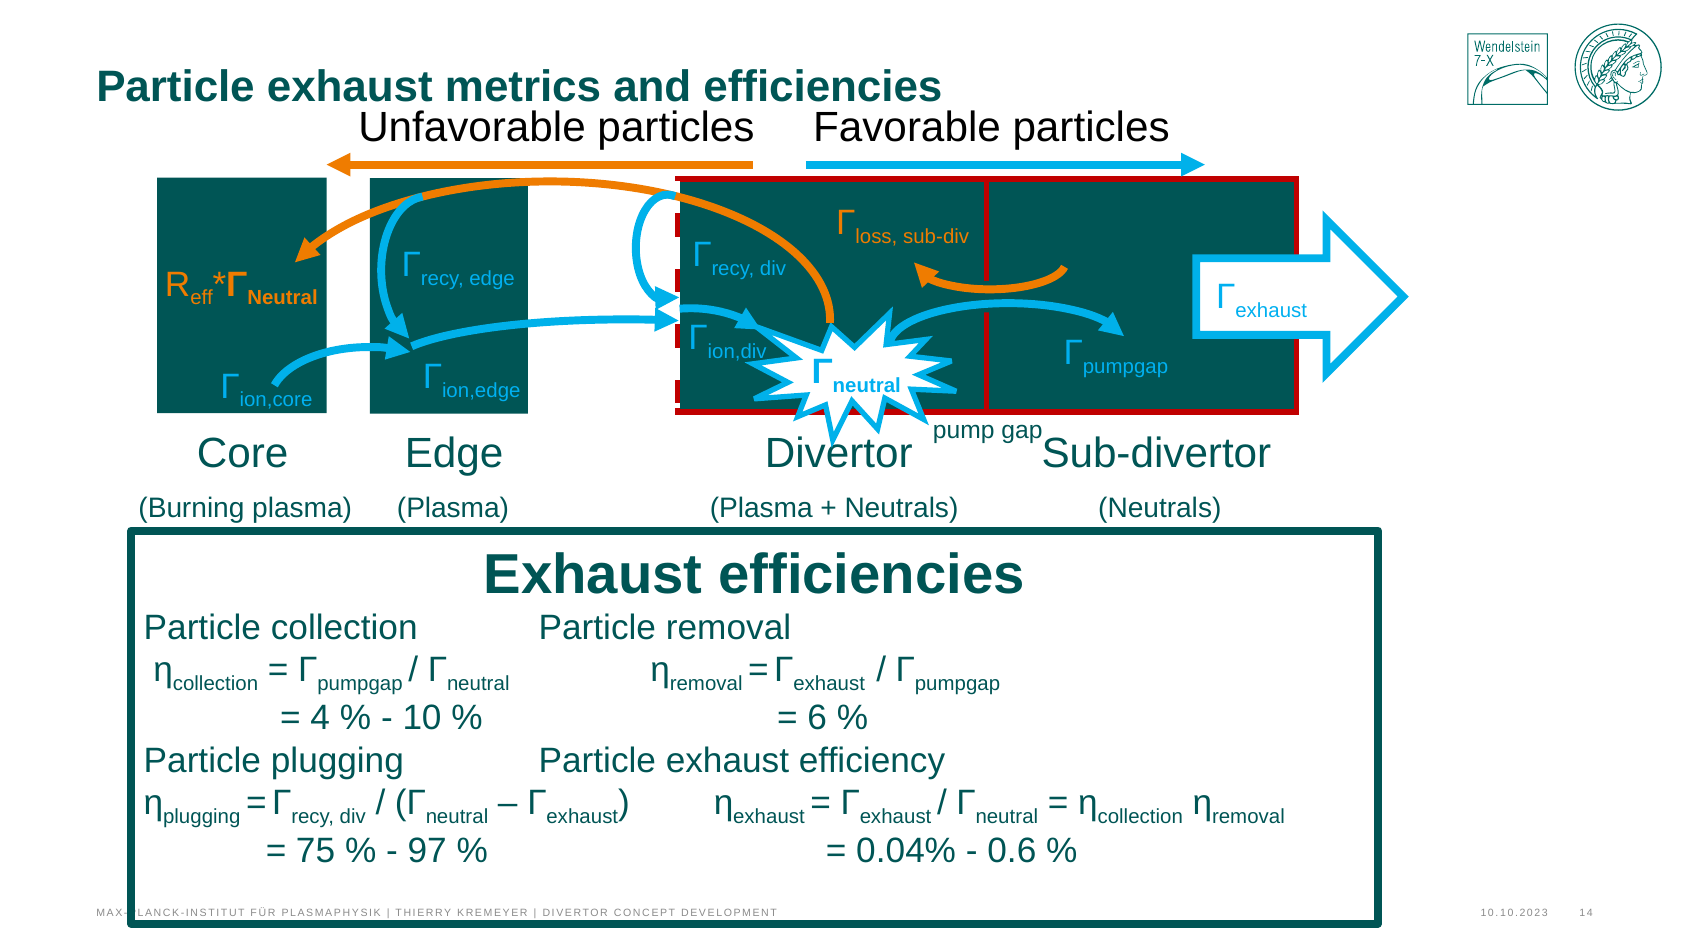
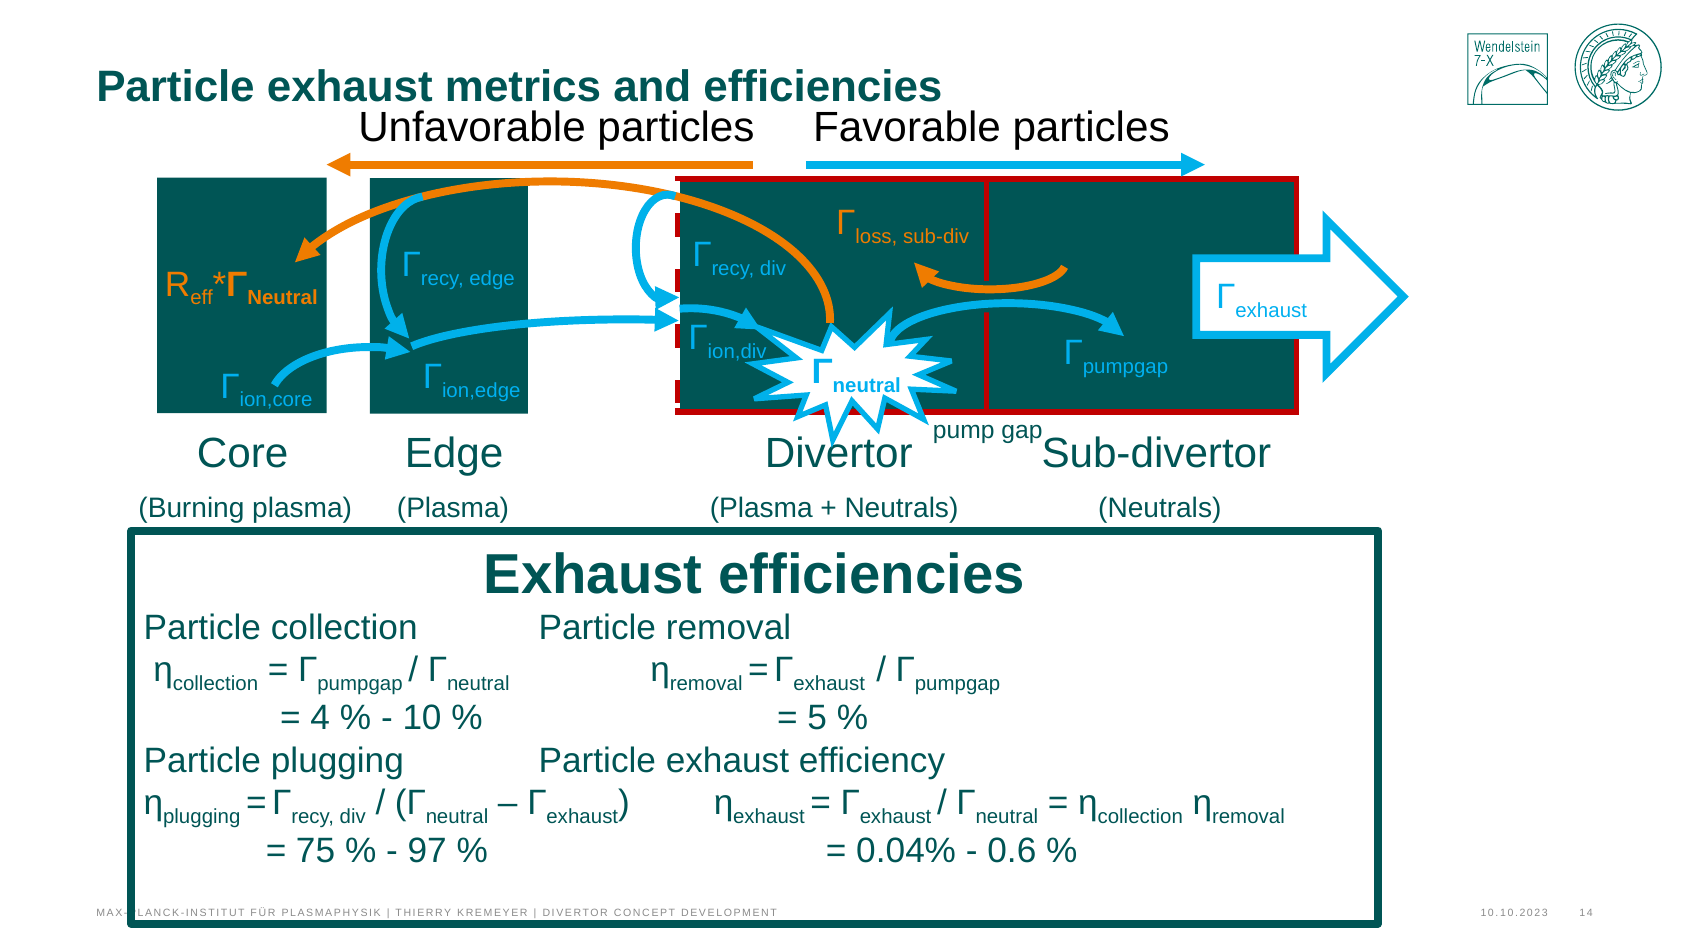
6: 6 -> 5 (817, 718)
